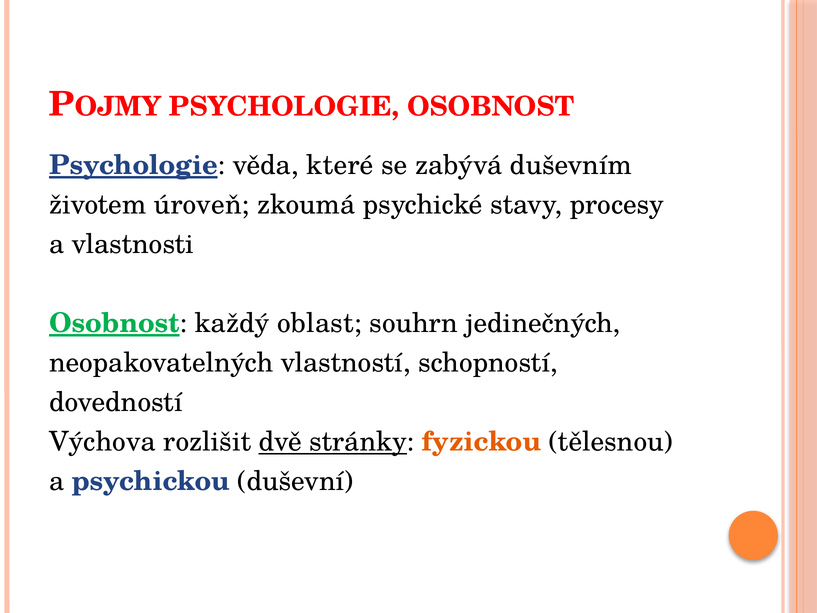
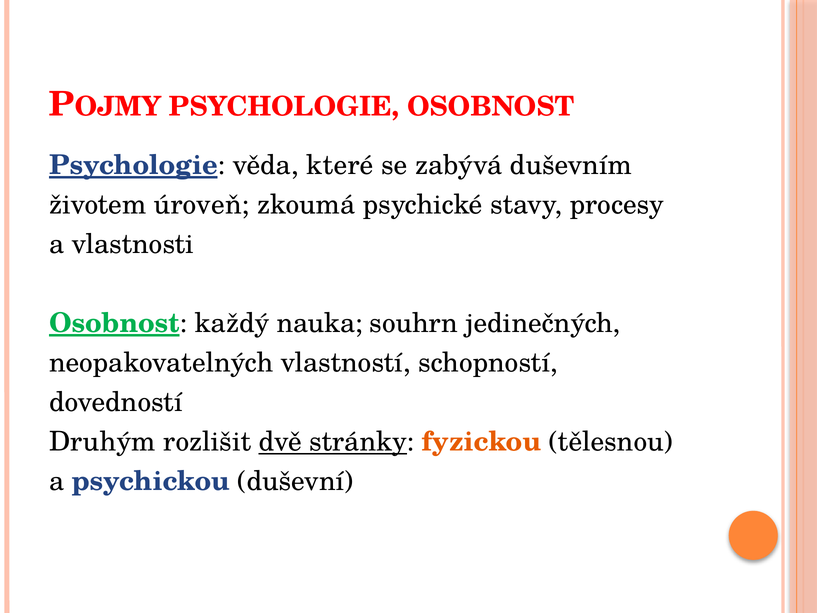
oblast: oblast -> nauka (320, 323)
Výchova: Výchova -> Druhým (102, 442)
